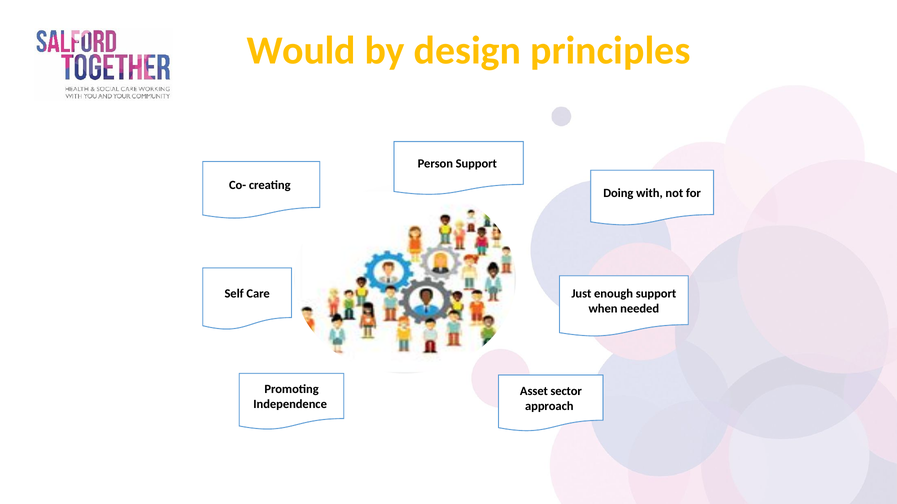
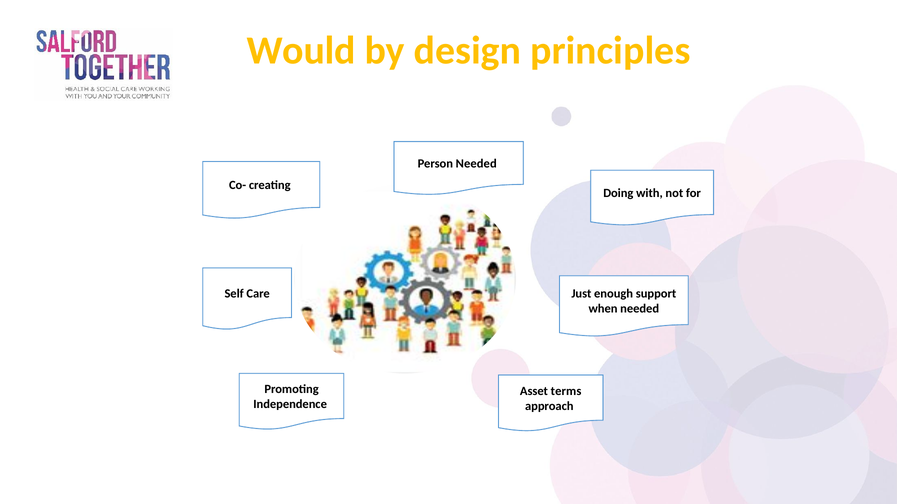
Person Support: Support -> Needed (476, 164)
sector: sector -> terms (566, 391)
